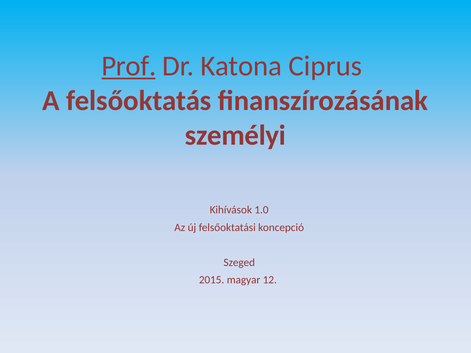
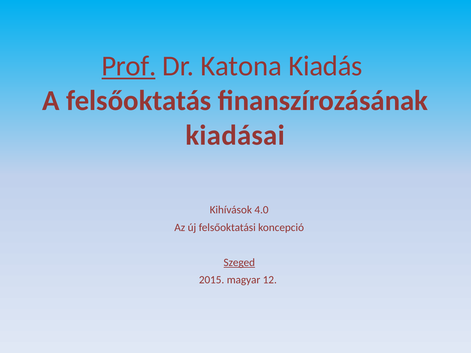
Ciprus: Ciprus -> Kiadás (325, 66)
személyi: személyi -> kiadásai (235, 135)
1.0: 1.0 -> 4.0 (261, 210)
Szeged underline: none -> present (239, 263)
